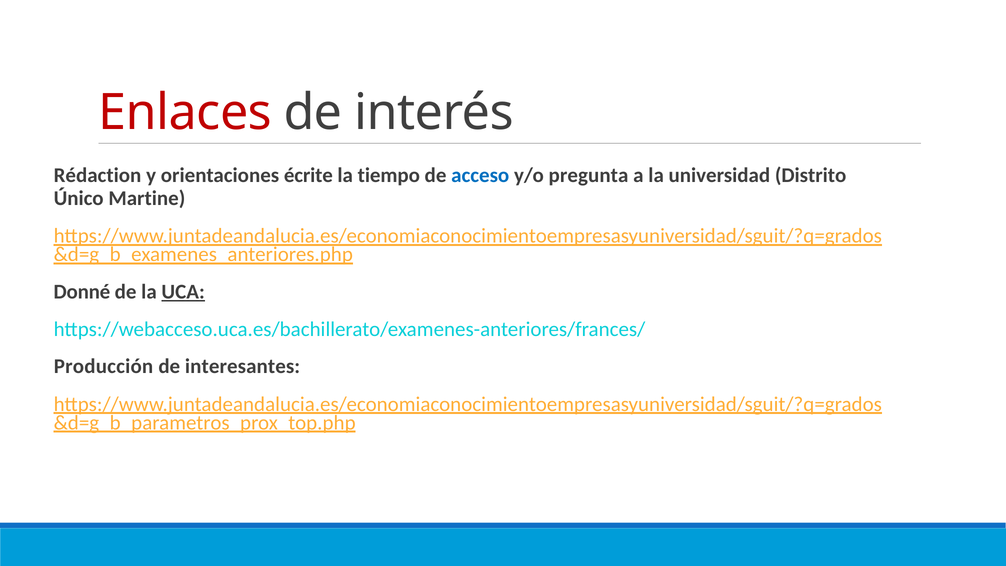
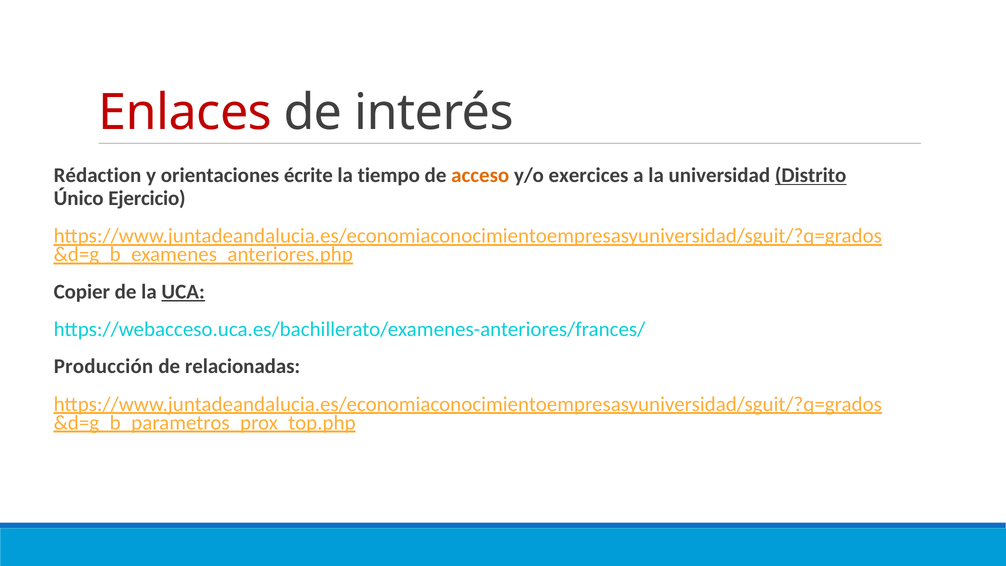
acceso colour: blue -> orange (480, 175)
pregunta: pregunta -> exercices (589, 175)
Distrito underline: none -> present (811, 175)
Martine: Martine -> Ejercicio (147, 198)
Donné: Donné -> Copier (82, 292)
interesantes: interesantes -> relacionadas (243, 366)
